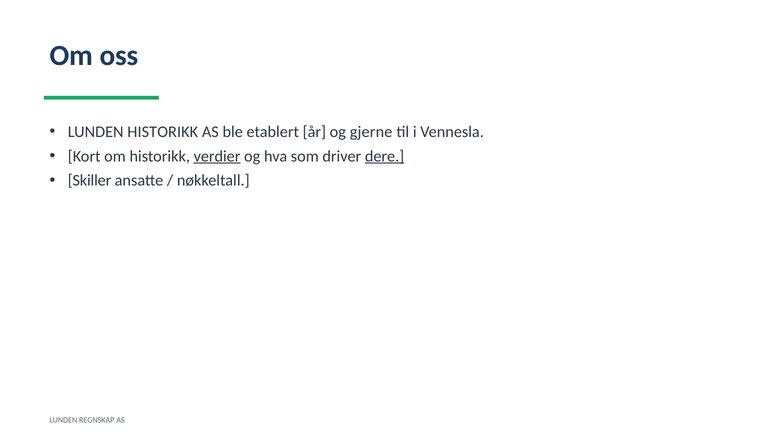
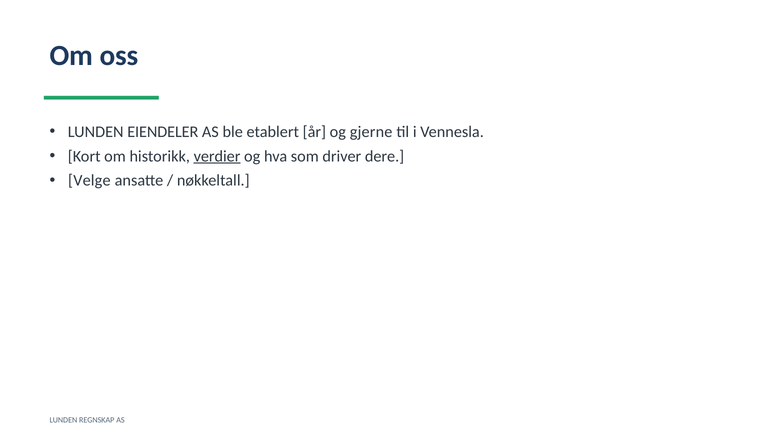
LUNDEN HISTORIKK: HISTORIKK -> EIENDELER (163, 132)
dere underline: present -> none (385, 156)
Skiller: Skiller -> Velge (89, 181)
